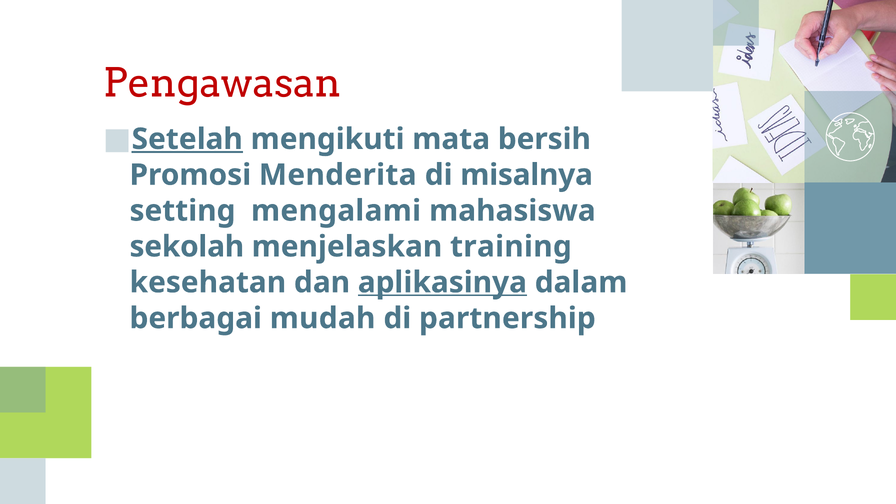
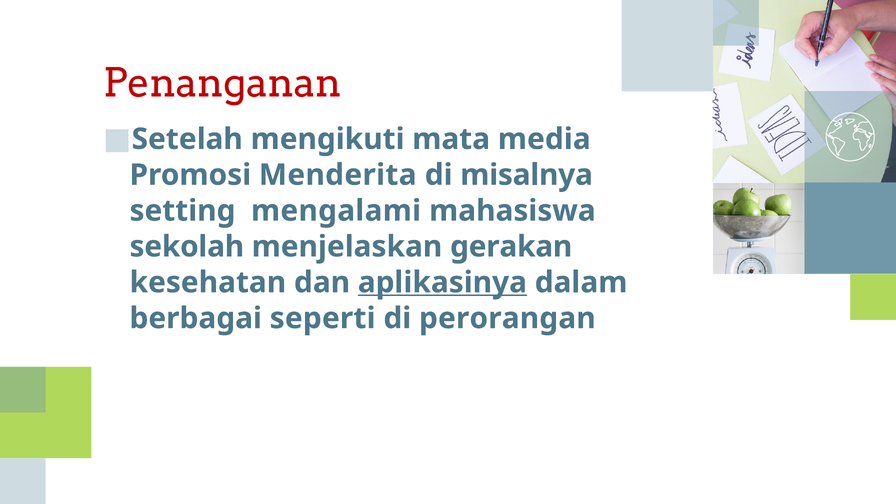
Pengawasan: Pengawasan -> Penanganan (222, 84)
Setelah underline: present -> none (187, 139)
bersih: bersih -> media (544, 139)
training: training -> gerakan (511, 247)
mudah: mudah -> seperti (323, 318)
partnership: partnership -> perorangan (507, 318)
